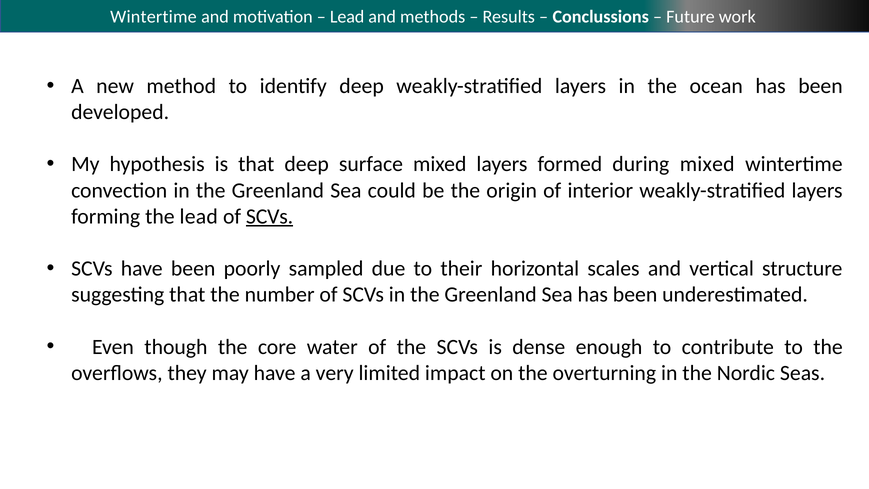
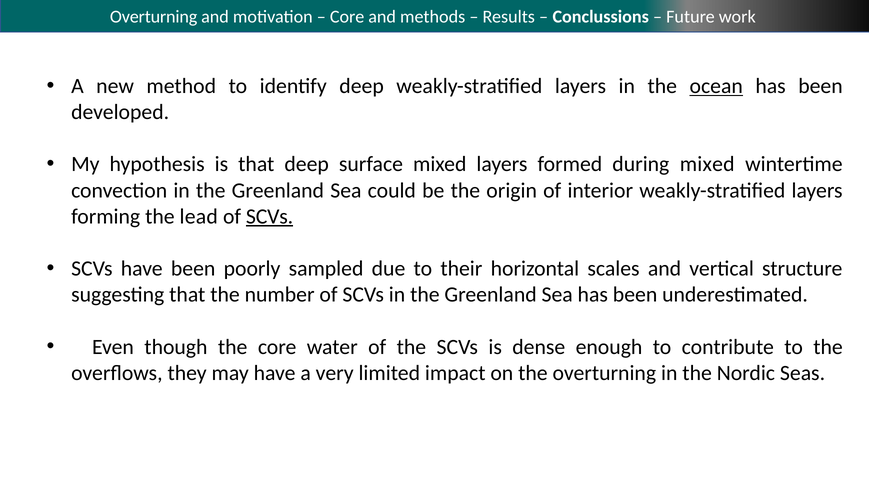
Wintertime: Wintertime -> Overturning (154, 17)
Lead: Lead -> Core (347, 17)
ocean underline: none -> present (716, 86)
